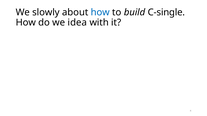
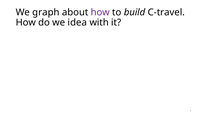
slowly: slowly -> graph (46, 12)
how colour: blue -> purple (100, 12)
C-single: C-single -> C-travel (166, 12)
